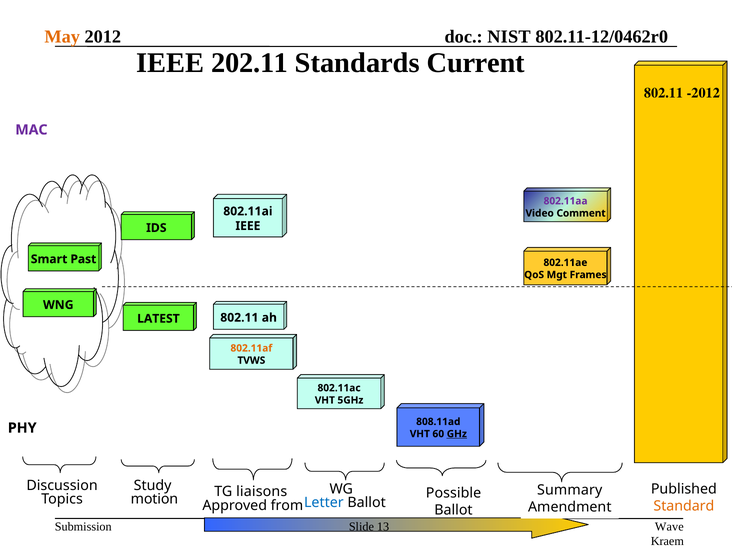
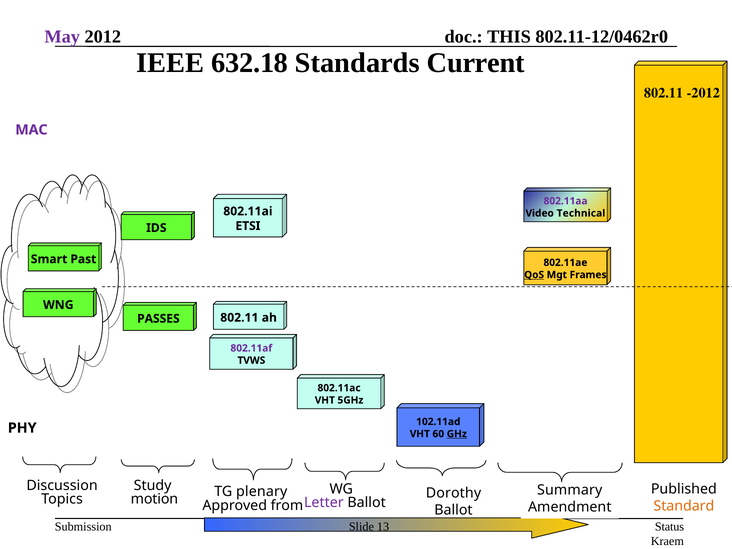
NIST: NIST -> THIS (509, 37)
May colour: orange -> purple (62, 37)
202.11: 202.11 -> 632.18 (250, 63)
Comment: Comment -> Technical (581, 213)
IEEE: IEEE -> ETSI (248, 226)
QoS underline: none -> present (534, 275)
LATEST: LATEST -> PASSES (158, 319)
802.11af colour: orange -> purple (251, 348)
808.11ad: 808.11ad -> 102.11ad (438, 422)
liaisons: liaisons -> plenary (262, 492)
Possible: Possible -> Dorothy (453, 493)
Letter colour: blue -> purple (324, 503)
Wave: Wave -> Status (669, 527)
